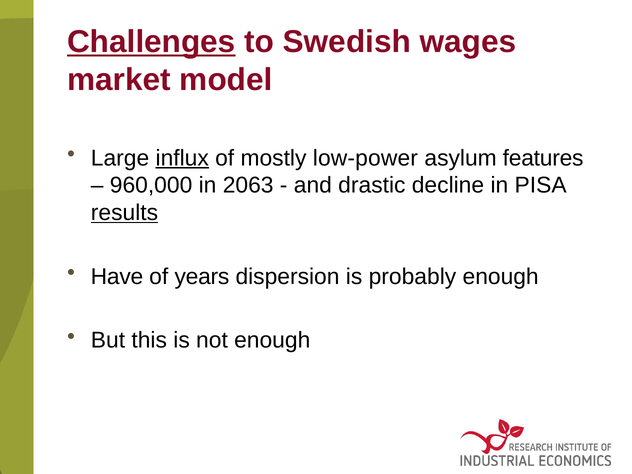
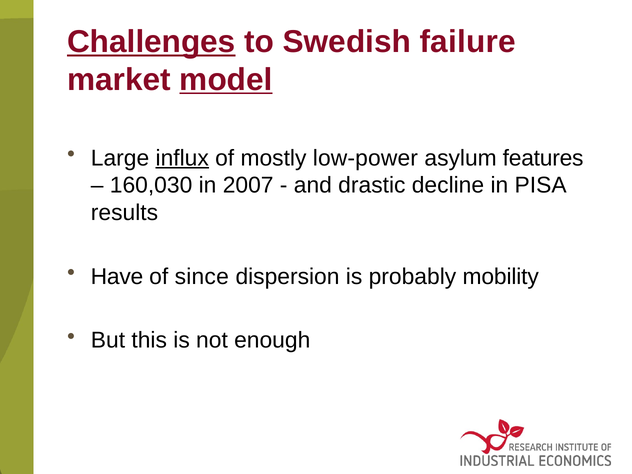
wages: wages -> failure (468, 42)
model underline: none -> present (226, 80)
960,000: 960,000 -> 160,030 (151, 185)
2063: 2063 -> 2007 (248, 185)
results underline: present -> none (124, 213)
years: years -> since (202, 277)
probably enough: enough -> mobility (501, 277)
